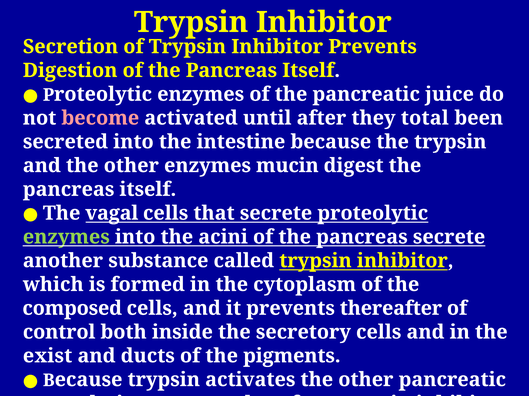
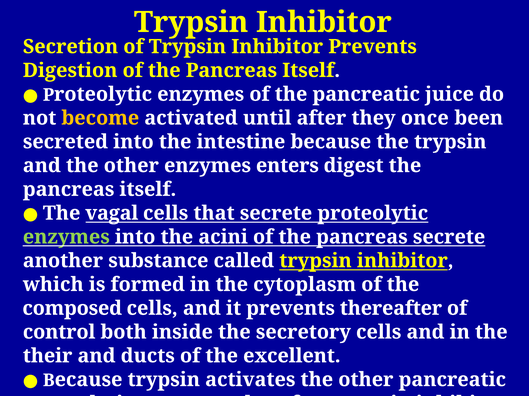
become colour: pink -> yellow (100, 118)
total: total -> once (425, 118)
mucin: mucin -> enters (287, 166)
exist: exist -> their (48, 356)
pigments: pigments -> excellent (292, 356)
